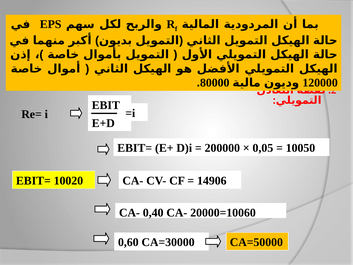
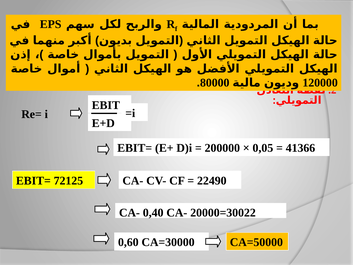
10050: 10050 -> 41366 (300, 148)
10020: 10020 -> 72125 (68, 180)
14906: 14906 -> 22490 (212, 180)
20000=10060: 20000=10060 -> 20000=30022 (223, 213)
